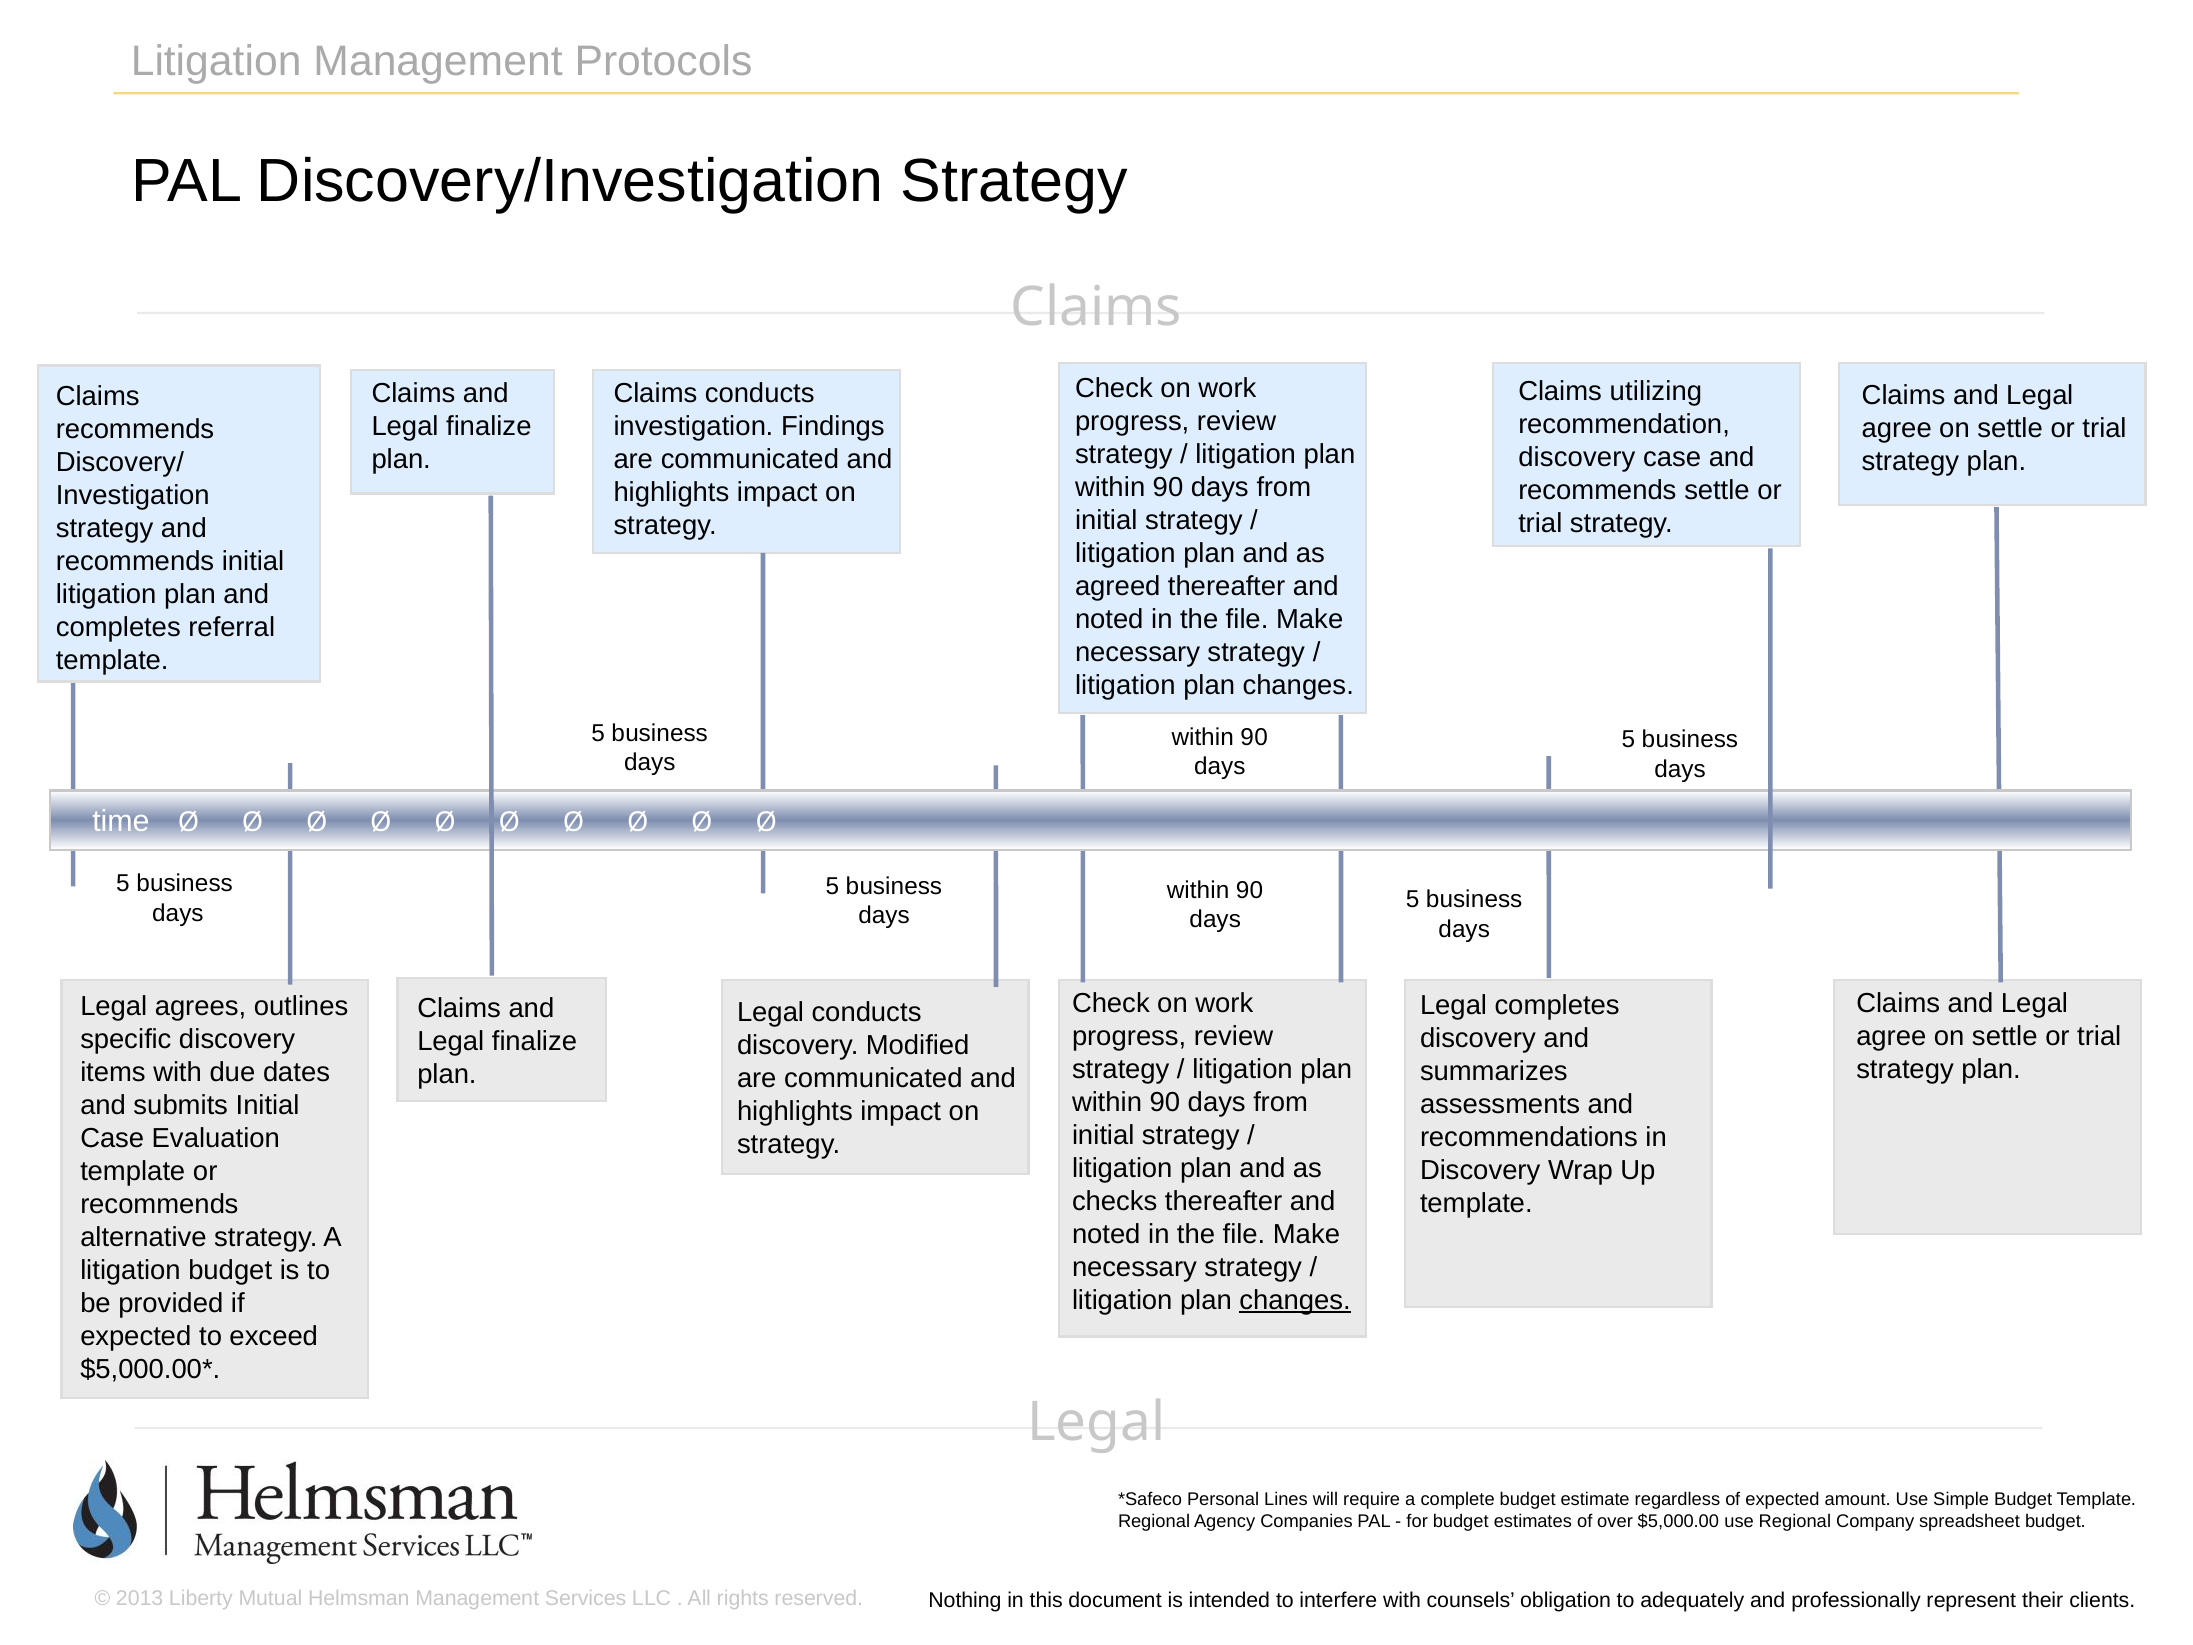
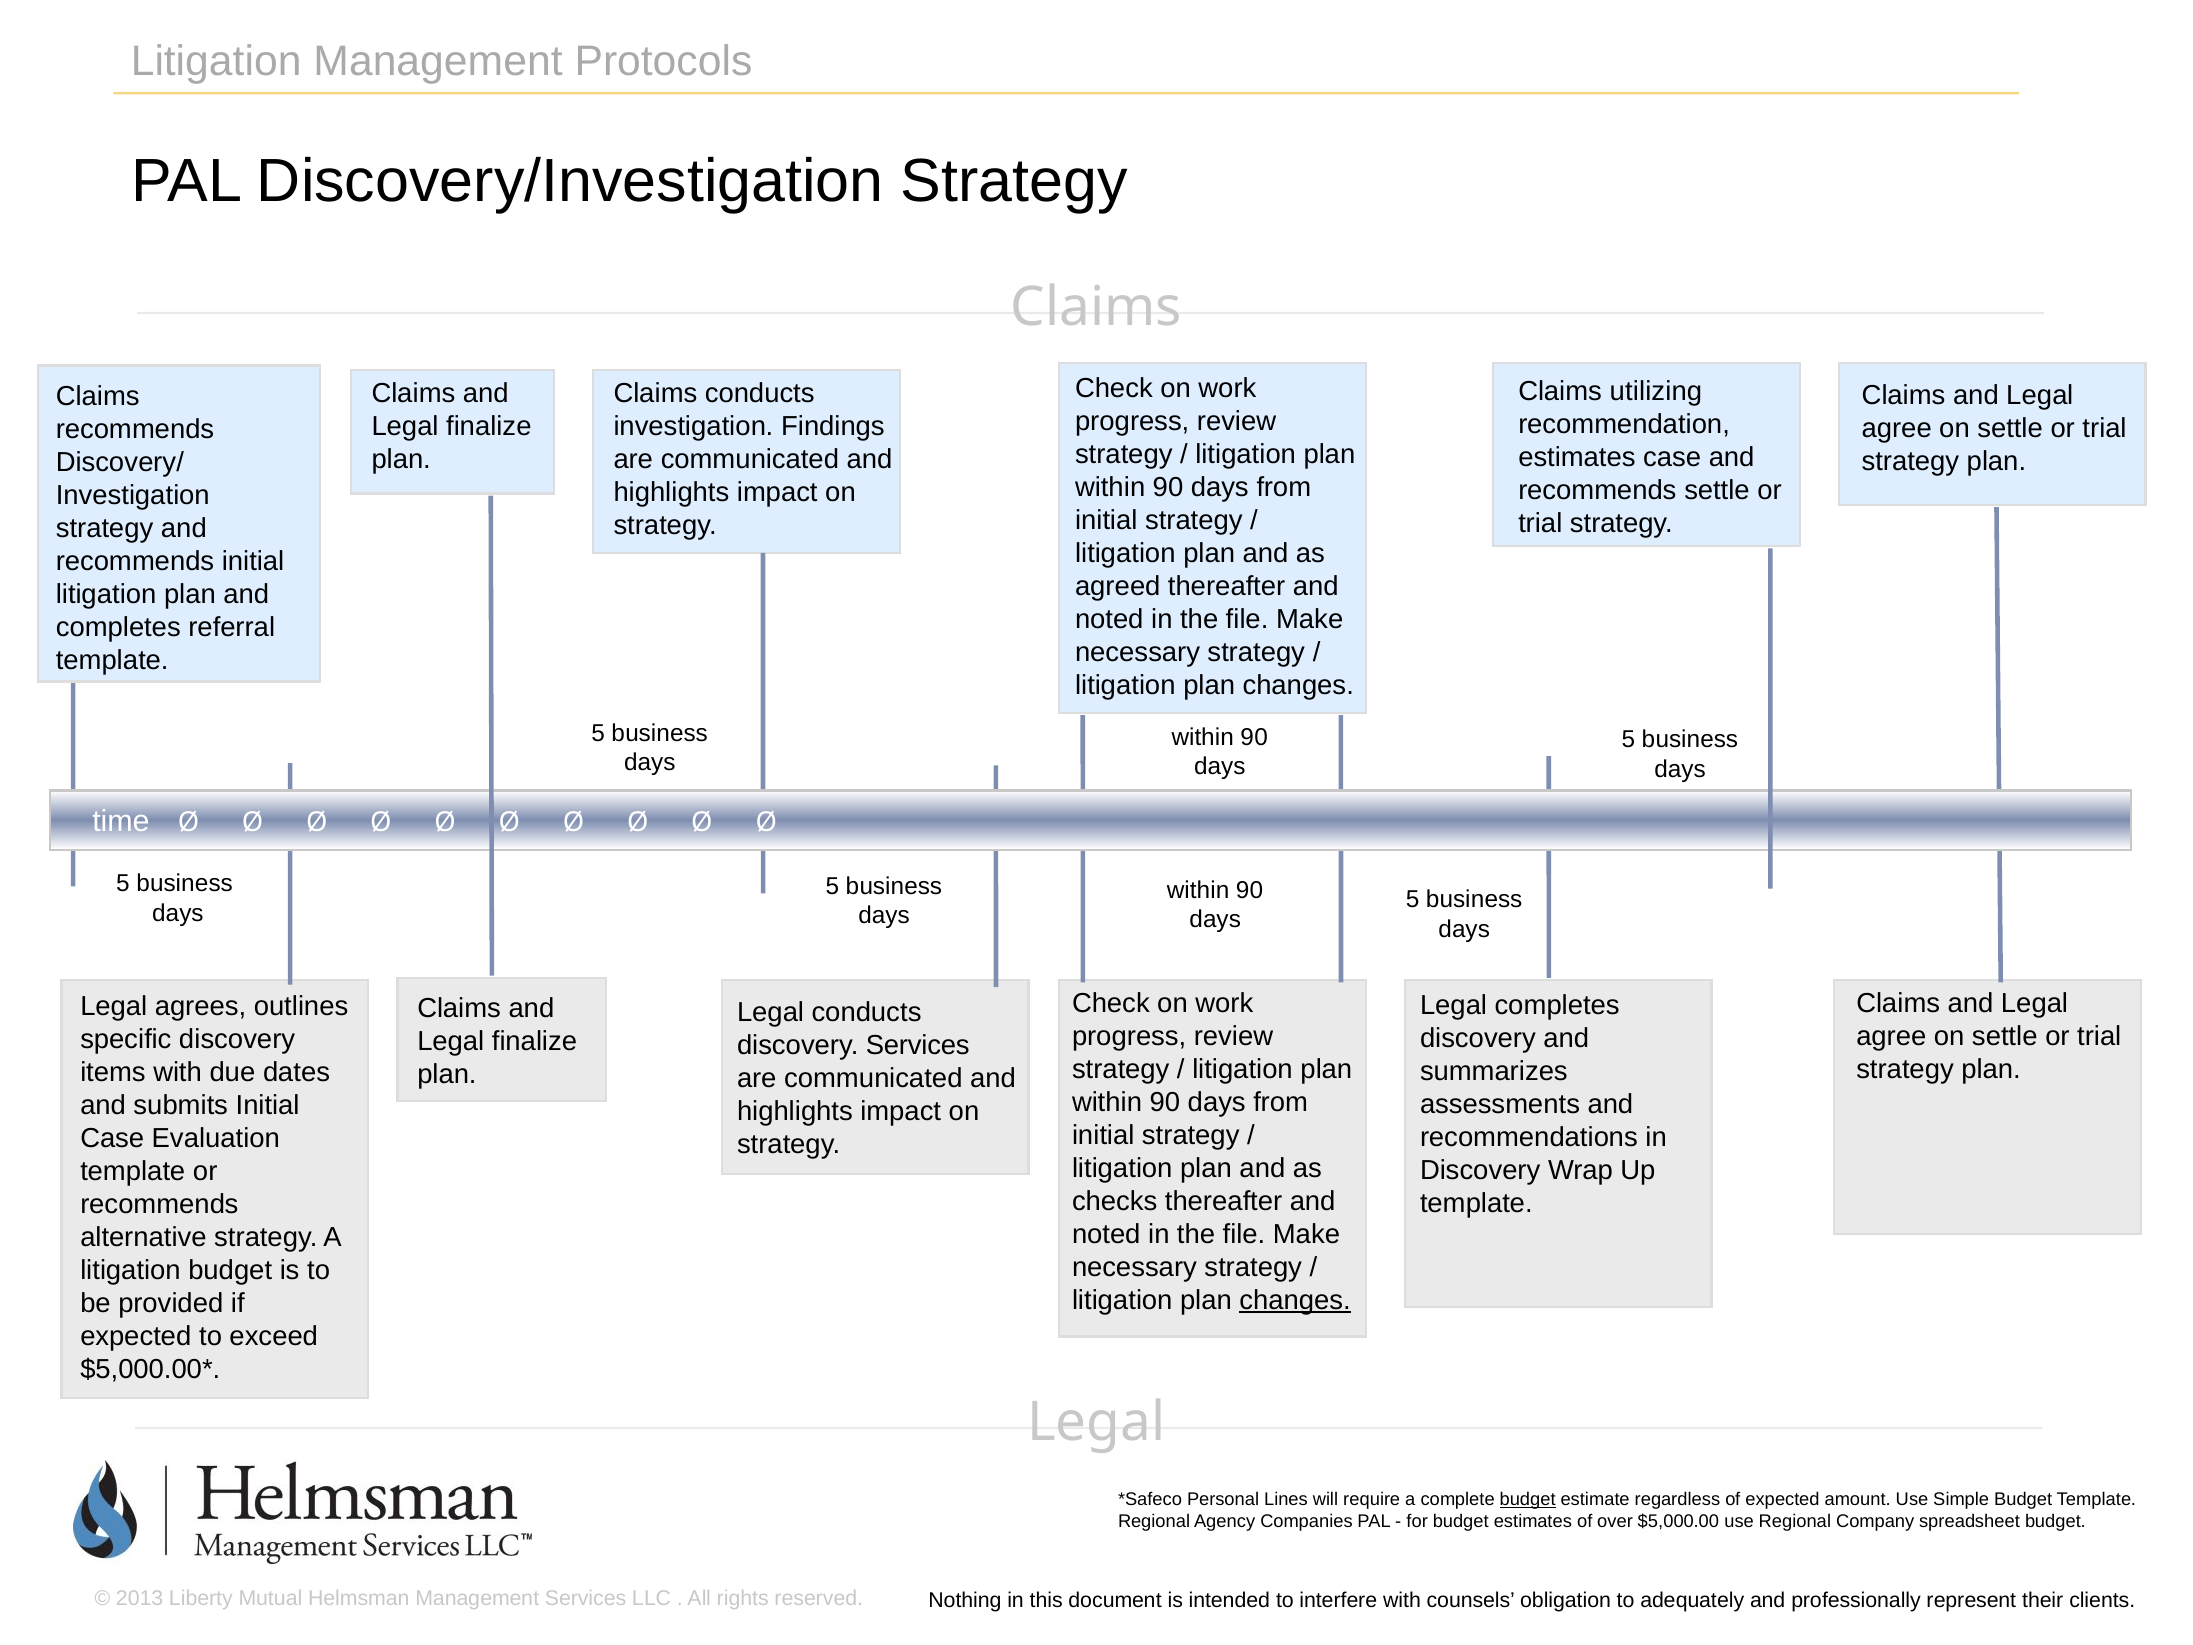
discovery: discovery -> estimates (1577, 457)
discovery Modified: Modified -> Services (918, 1045)
budget underline: none -> present (1528, 1499)
